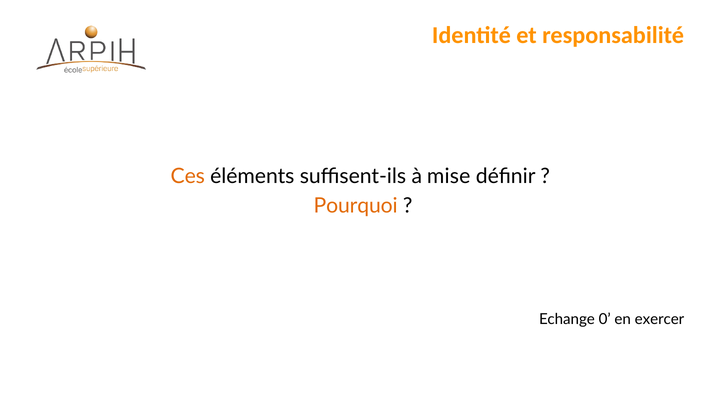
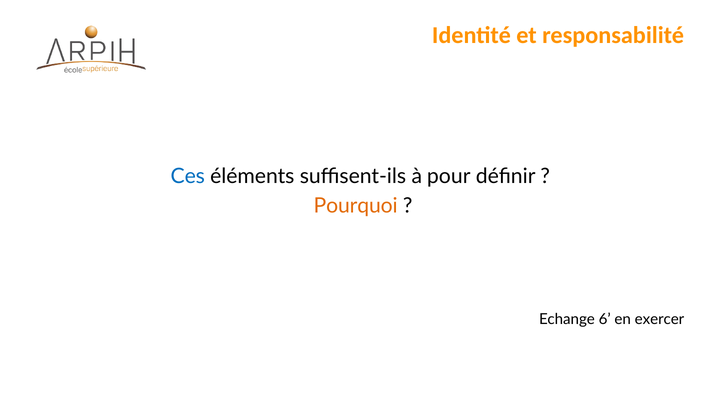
Ces colour: orange -> blue (188, 176)
mise: mise -> pour (449, 176)
0: 0 -> 6 (605, 319)
